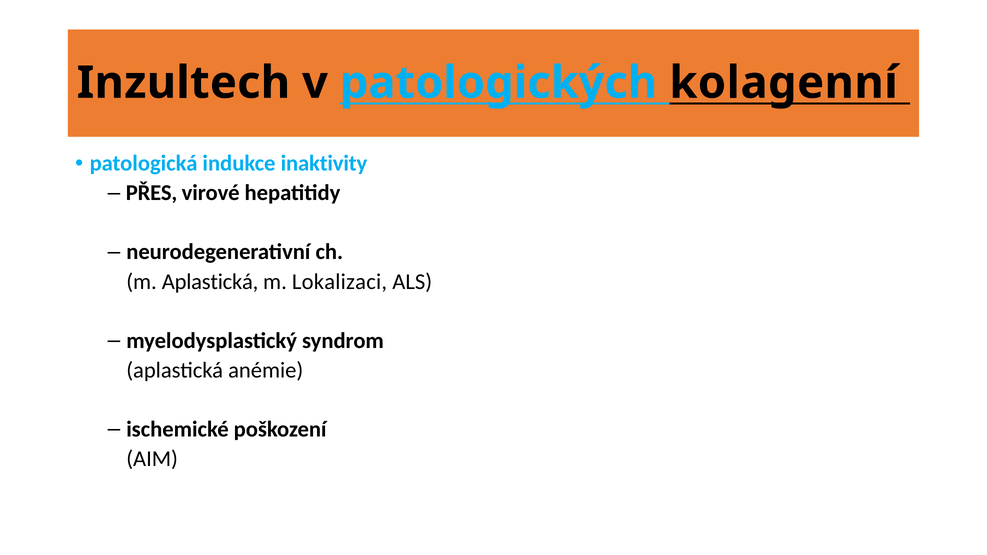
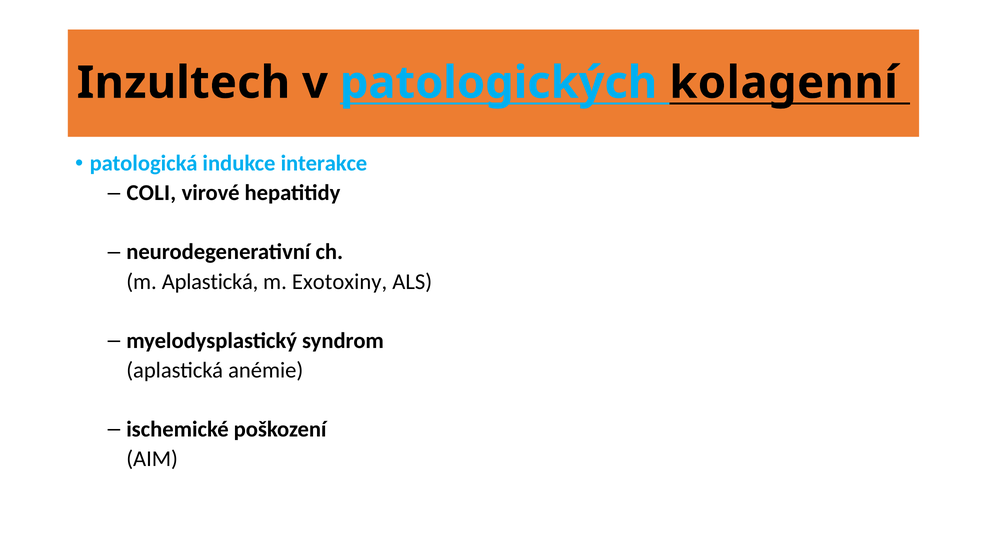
inaktivity: inaktivity -> interakce (324, 164)
PŘES: PŘES -> COLI (151, 193)
Lokalizaci: Lokalizaci -> Exotoxiny (340, 282)
